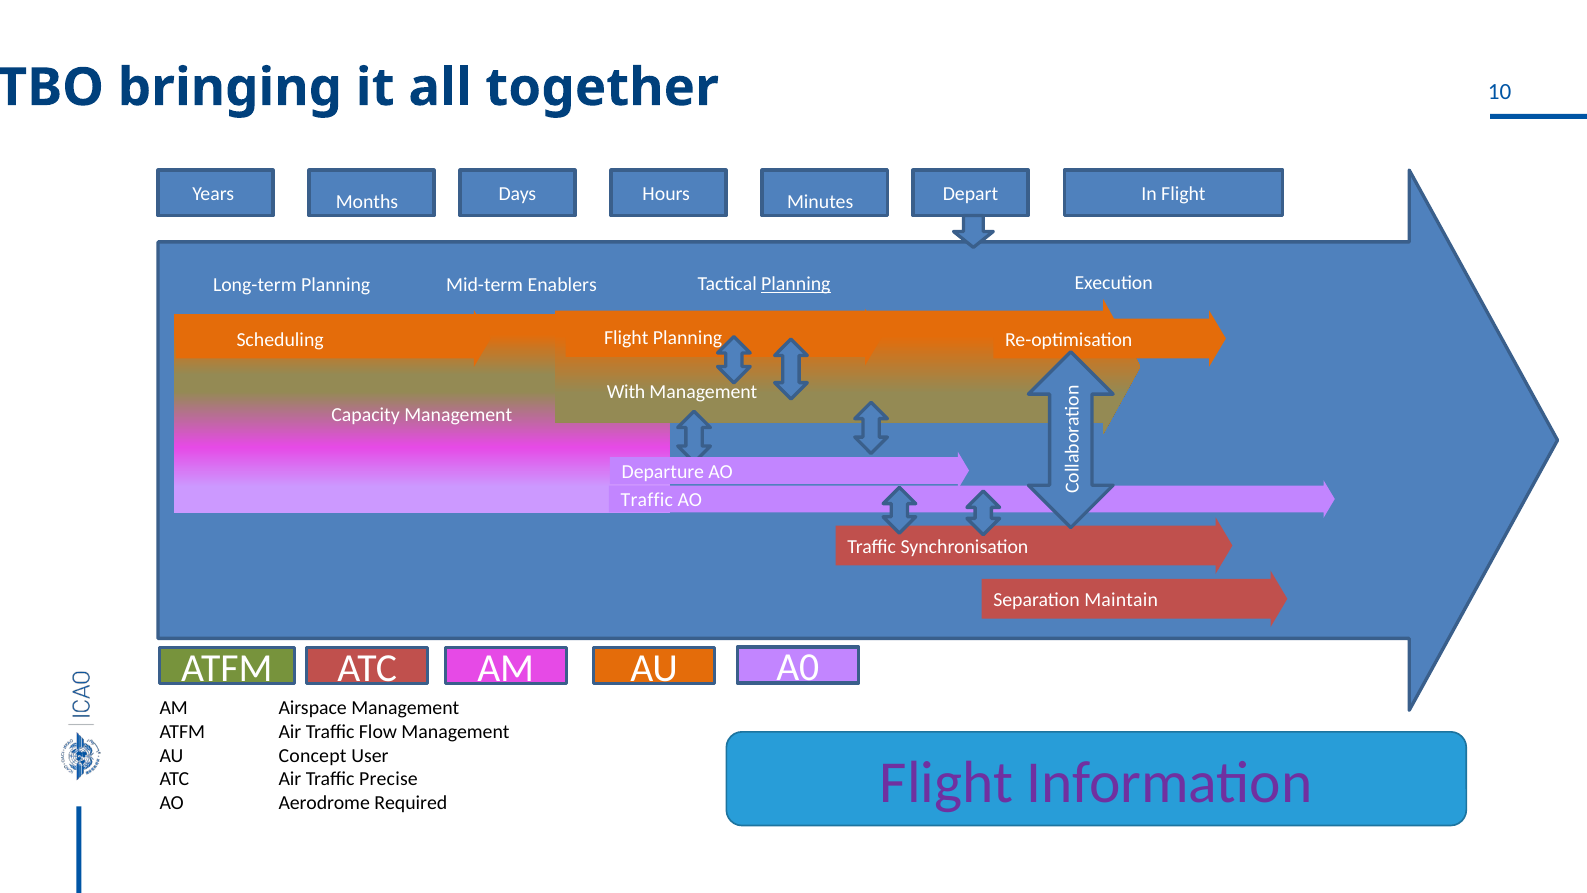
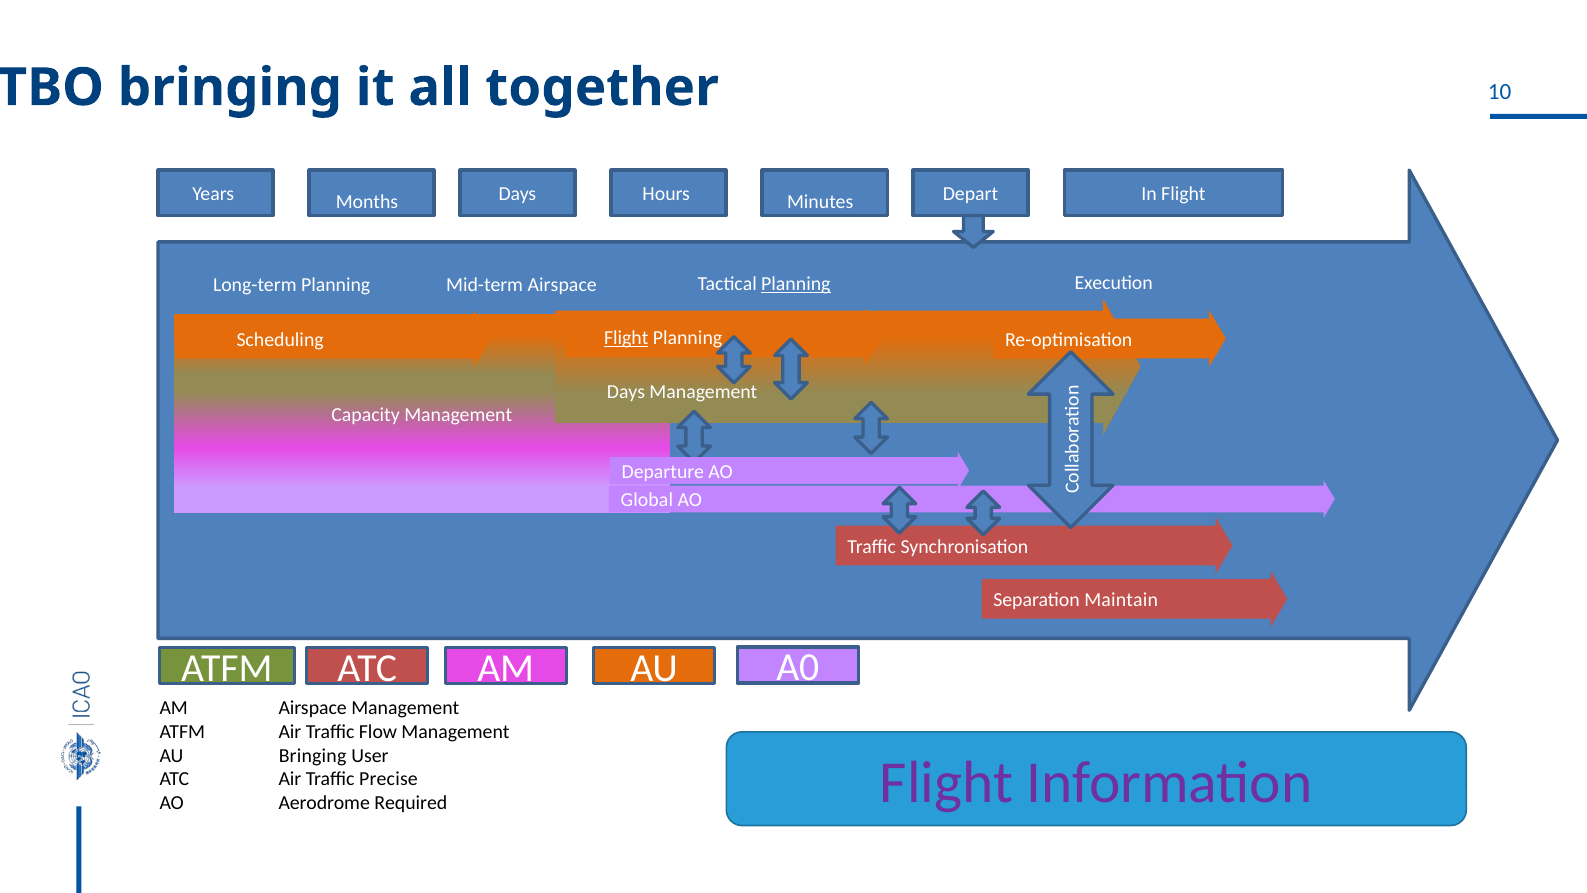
Mid-term Enablers: Enablers -> Airspace (562, 285)
Flight underline: none -> present (626, 338)
With: With -> Days (626, 391)
Traffic: Traffic -> Global (647, 500)
AU Concept: Concept -> Bringing (313, 755)
